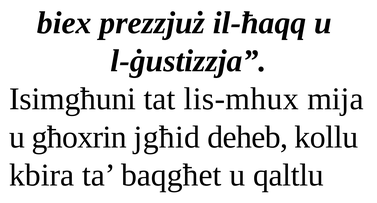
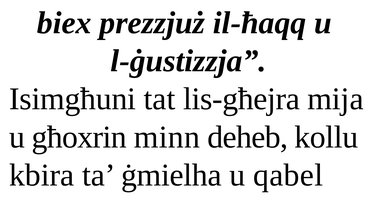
lis-mhux: lis-mhux -> lis-għejra (241, 99)
jgħid: jgħid -> minn (167, 137)
baqgħet: baqgħet -> ġmielha (171, 175)
qaltlu: qaltlu -> qabel (288, 175)
